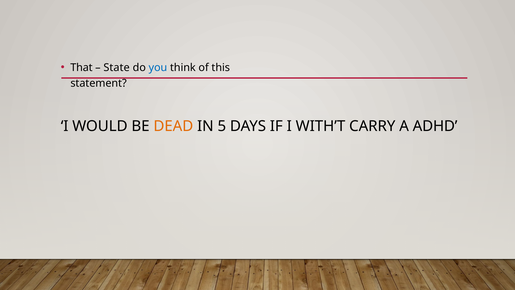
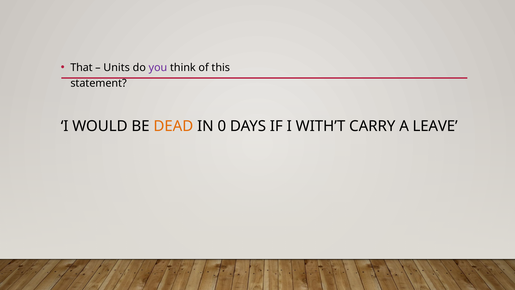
State: State -> Units (117, 68)
you colour: blue -> purple (158, 68)
5: 5 -> 0 (222, 126)
ADHD: ADHD -> LEAVE (435, 126)
